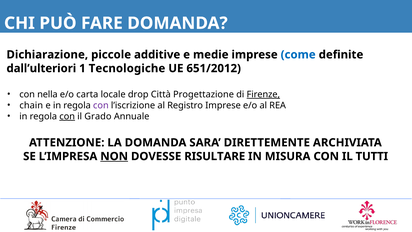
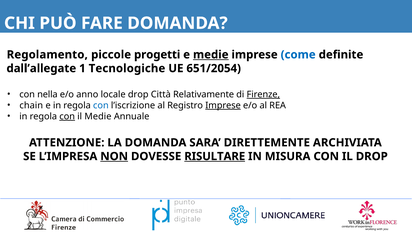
Dichiarazione: Dichiarazione -> Regolamento (47, 55)
additive: additive -> progetti (157, 55)
medie underline: none -> present (211, 55)
dall’ulteriori: dall’ulteriori -> dall’allegate (41, 68)
651/2012: 651/2012 -> 651/2054 (214, 68)
carta: carta -> anno (87, 94)
Progettazione: Progettazione -> Relativamente (204, 94)
con colour: purple -> blue (101, 105)
Imprese underline: none -> present (223, 105)
il Grado: Grado -> Medie (98, 116)
RISULTARE underline: none -> present (215, 156)
IL TUTTI: TUTTI -> DROP (372, 156)
